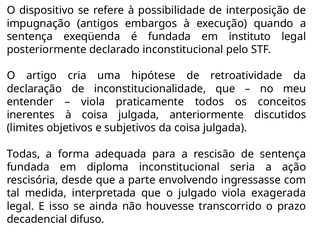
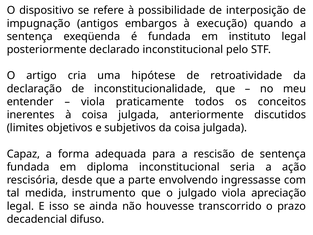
Todas: Todas -> Capaz (23, 154)
interpretada: interpretada -> instrumento (104, 193)
exagerada: exagerada -> apreciação (279, 193)
